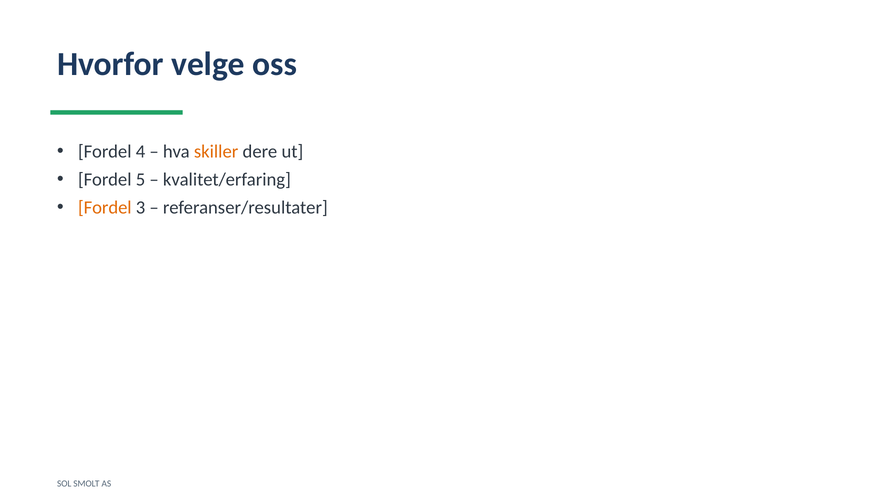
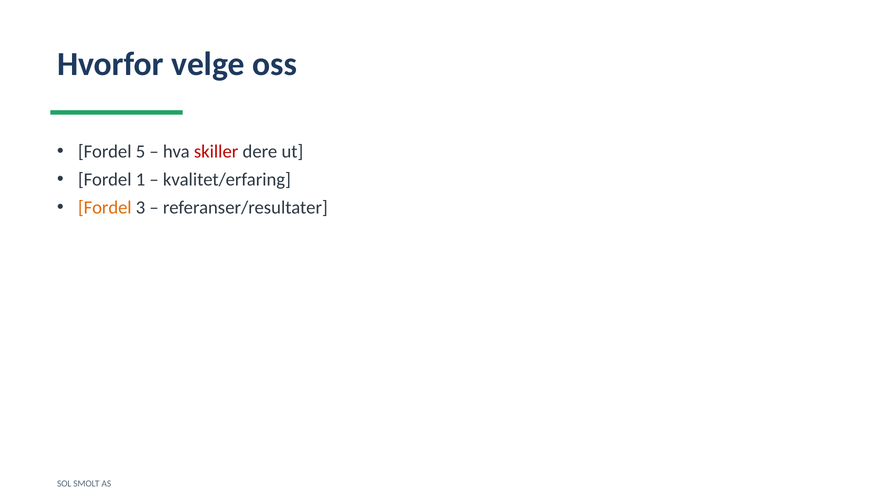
4: 4 -> 5 (141, 152)
skiller colour: orange -> red (216, 152)
5: 5 -> 1 (141, 180)
